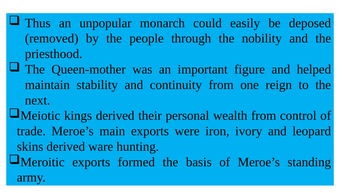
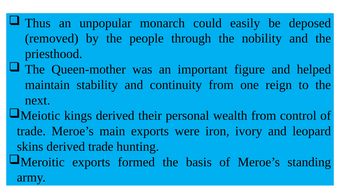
derived ware: ware -> trade (101, 147)
